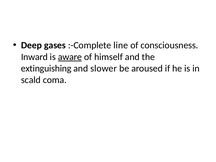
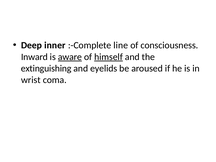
gases: gases -> inner (55, 45)
himself underline: none -> present (108, 57)
slower: slower -> eyelids (104, 68)
scald: scald -> wrist (31, 80)
